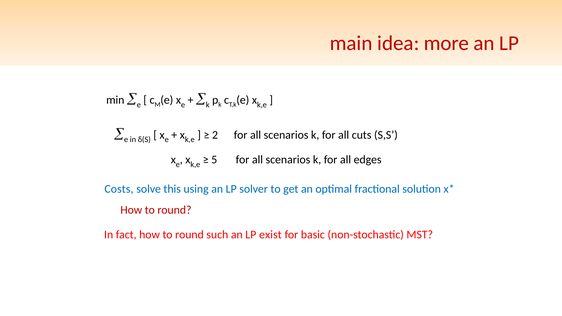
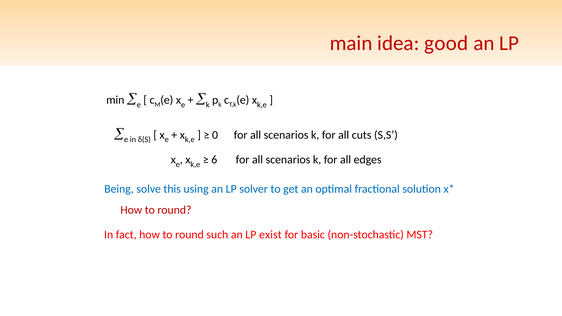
more: more -> good (446, 43)
2: 2 -> 0 (215, 135)
5: 5 -> 6 (214, 160)
Costs: Costs -> Being (119, 189)
